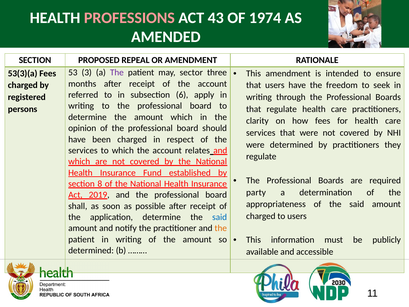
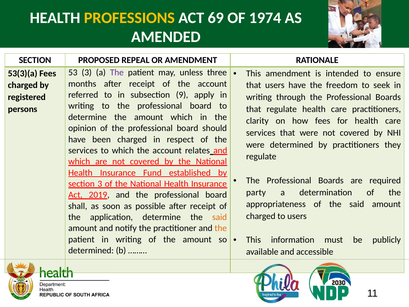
PROFESSIONS colour: pink -> yellow (129, 18)
43: 43 -> 69 (216, 18)
sector: sector -> unless (191, 73)
6: 6 -> 9 (182, 95)
section 8: 8 -> 3 (100, 184)
said colour: blue -> orange (220, 217)
